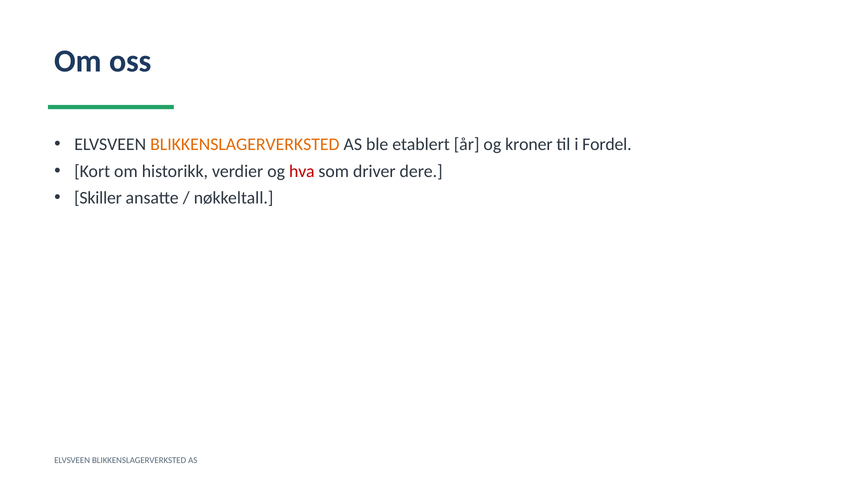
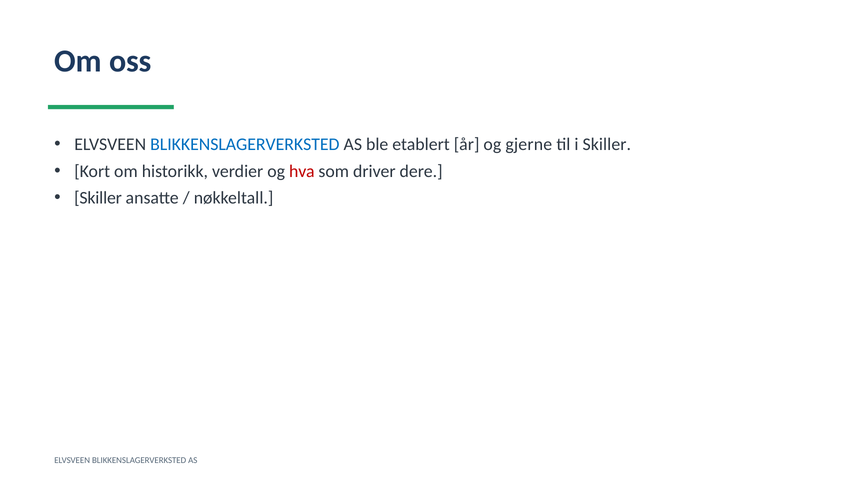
BLIKKENSLAGERVERKSTED colour: orange -> blue (245, 144)
kroner: kroner -> gjerne (529, 144)
i Fordel: Fordel -> Skiller (607, 144)
